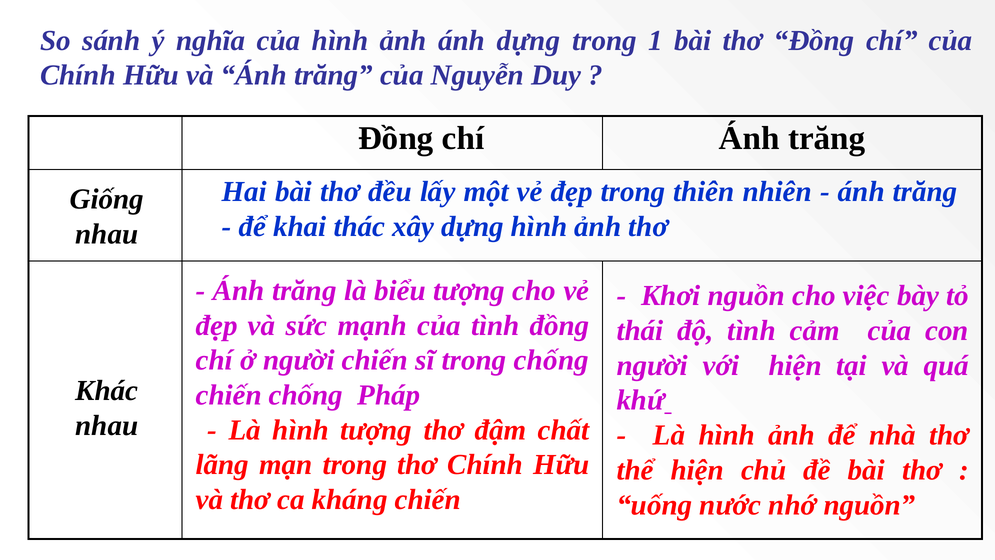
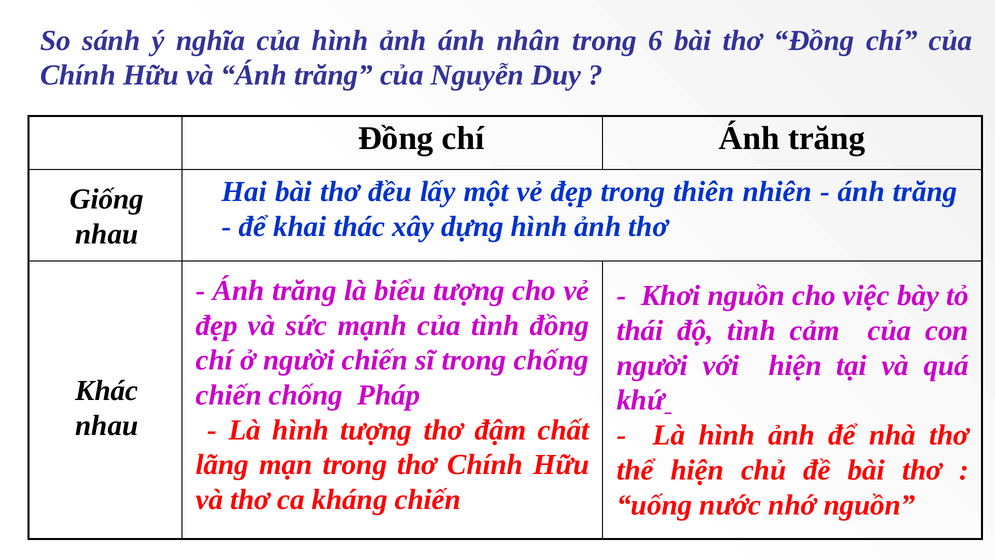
ánh dựng: dựng -> nhân (528, 41)
1: 1 -> 6 (655, 41)
